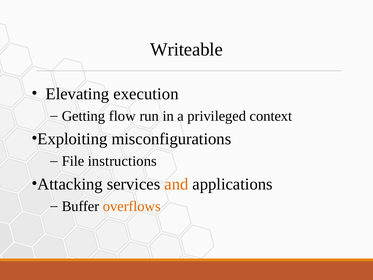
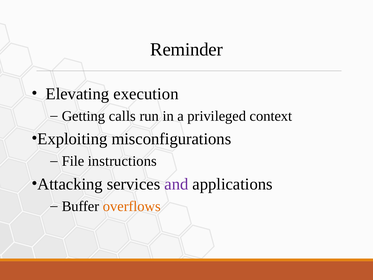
Writeable: Writeable -> Reminder (187, 49)
flow: flow -> calls (122, 116)
and colour: orange -> purple (176, 184)
